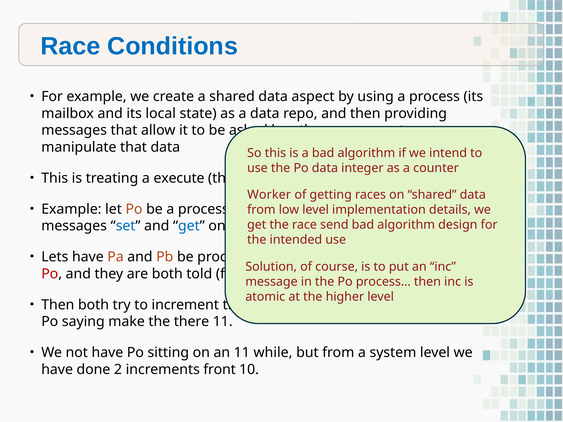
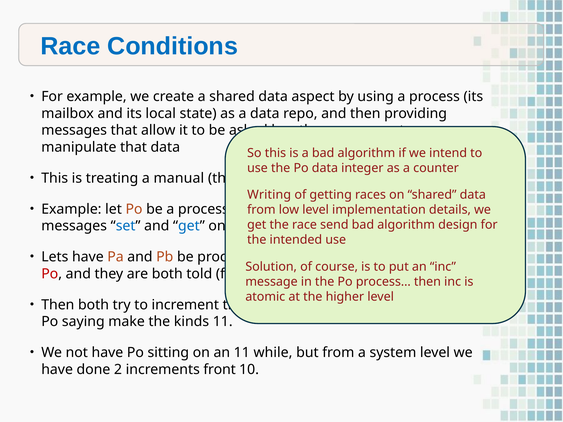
execute: execute -> manual (179, 178)
Worker: Worker -> Writing (269, 195)
there: there -> kinds (191, 322)
